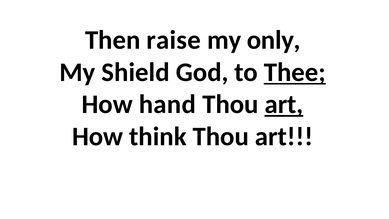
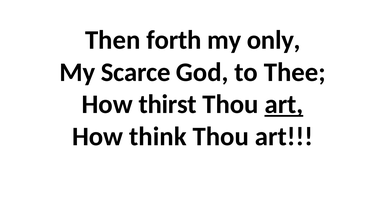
raise: raise -> forth (174, 40)
Shield: Shield -> Scarce (136, 72)
Thee underline: present -> none (295, 72)
hand: hand -> thirst (168, 104)
